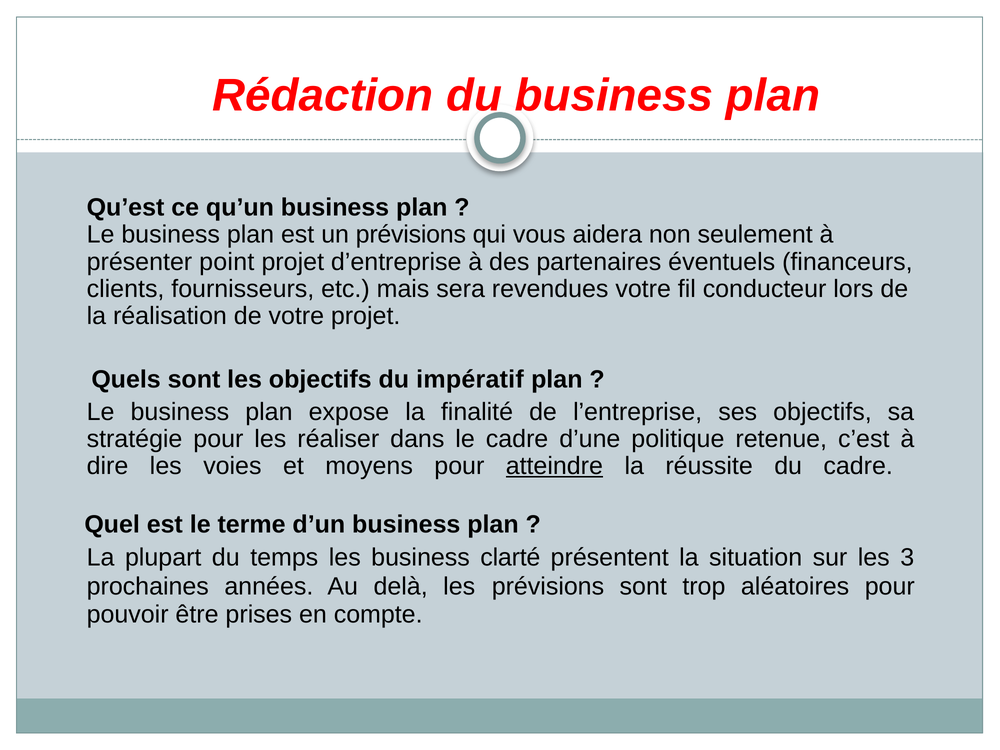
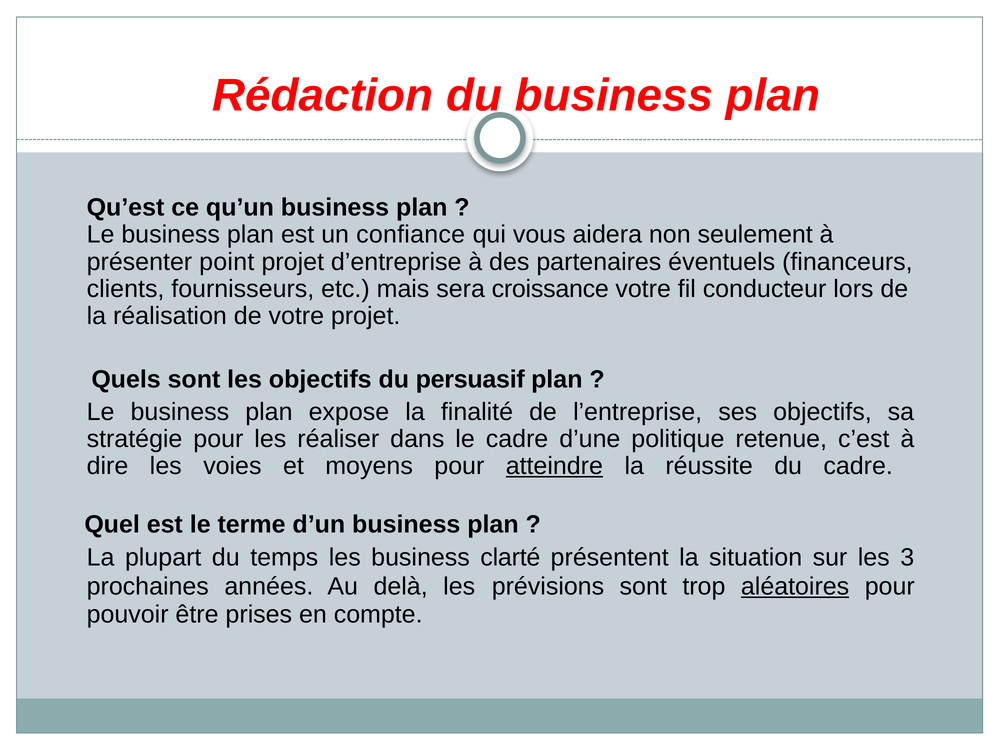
un prévisions: prévisions -> confiance (411, 235)
revendues: revendues -> croissance (550, 289)
impératif: impératif -> persuasif (470, 380)
aléatoires underline: none -> present (795, 587)
